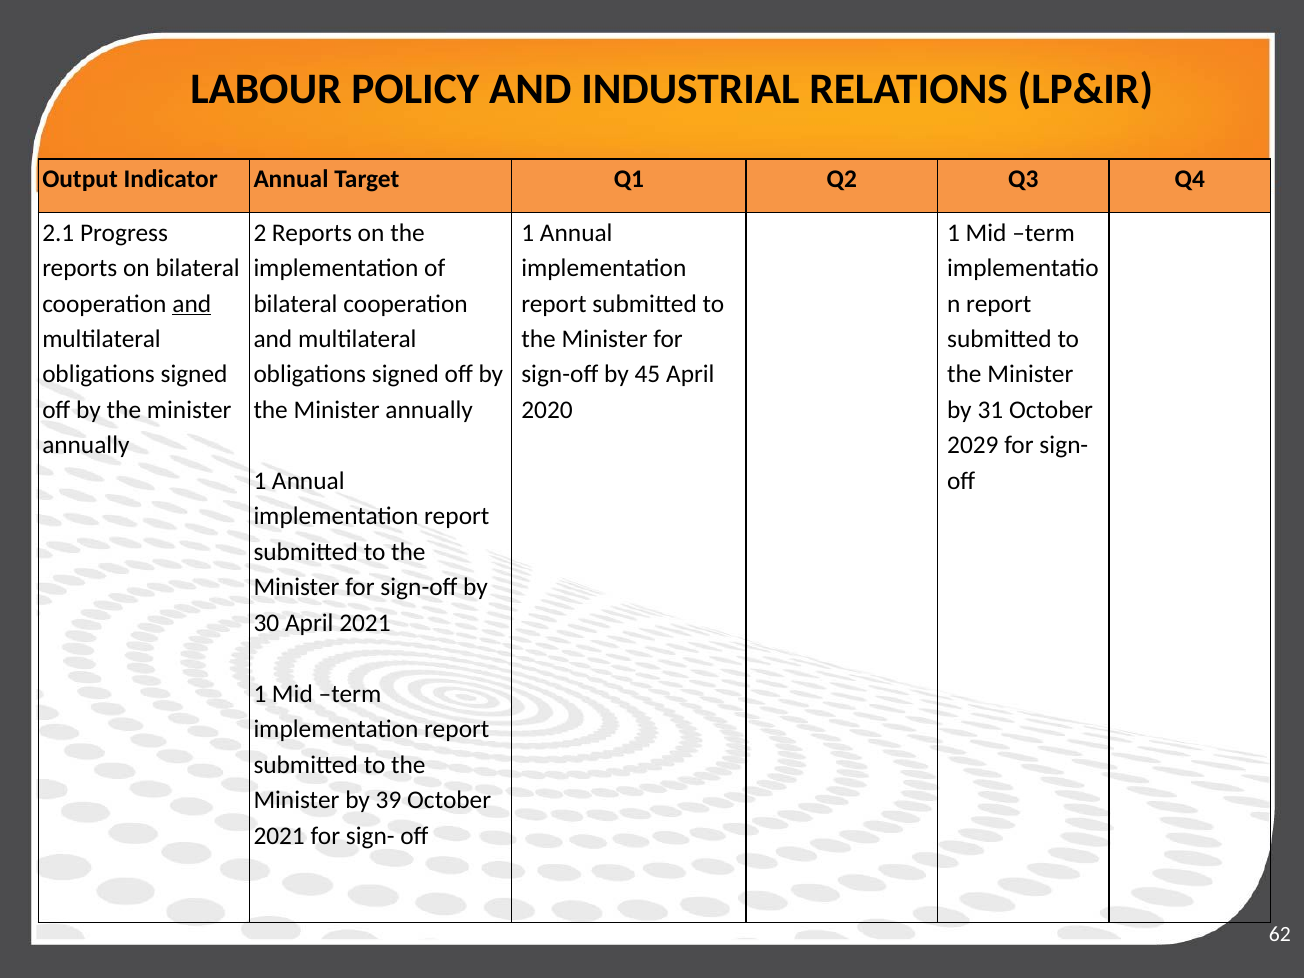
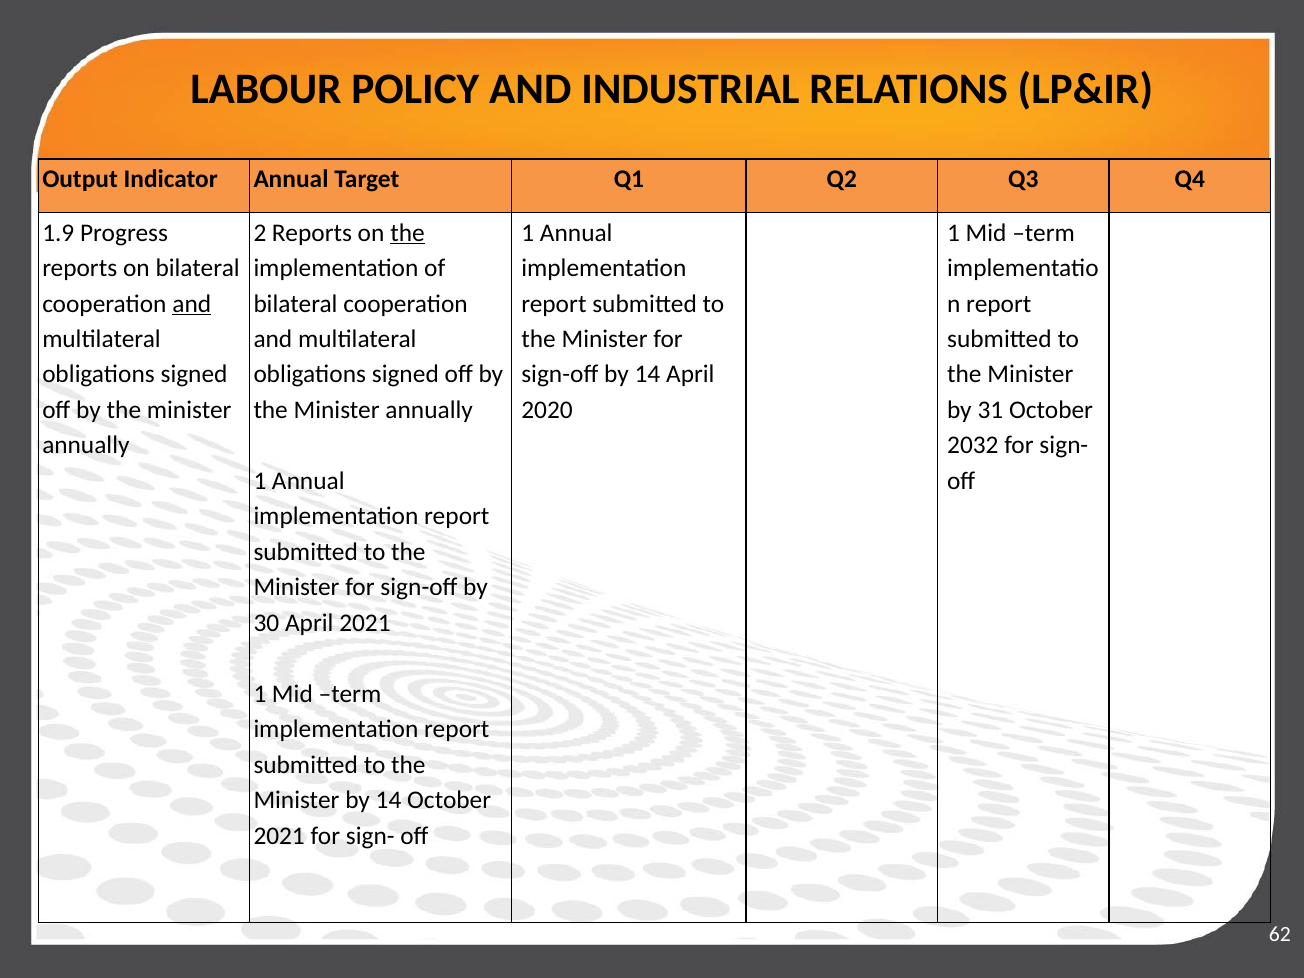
2.1: 2.1 -> 1.9 (58, 233)
the underline: none -> present (408, 233)
sign-off by 45: 45 -> 14 (647, 375)
2029: 2029 -> 2032 (973, 446)
Minister by 39: 39 -> 14 (389, 800)
